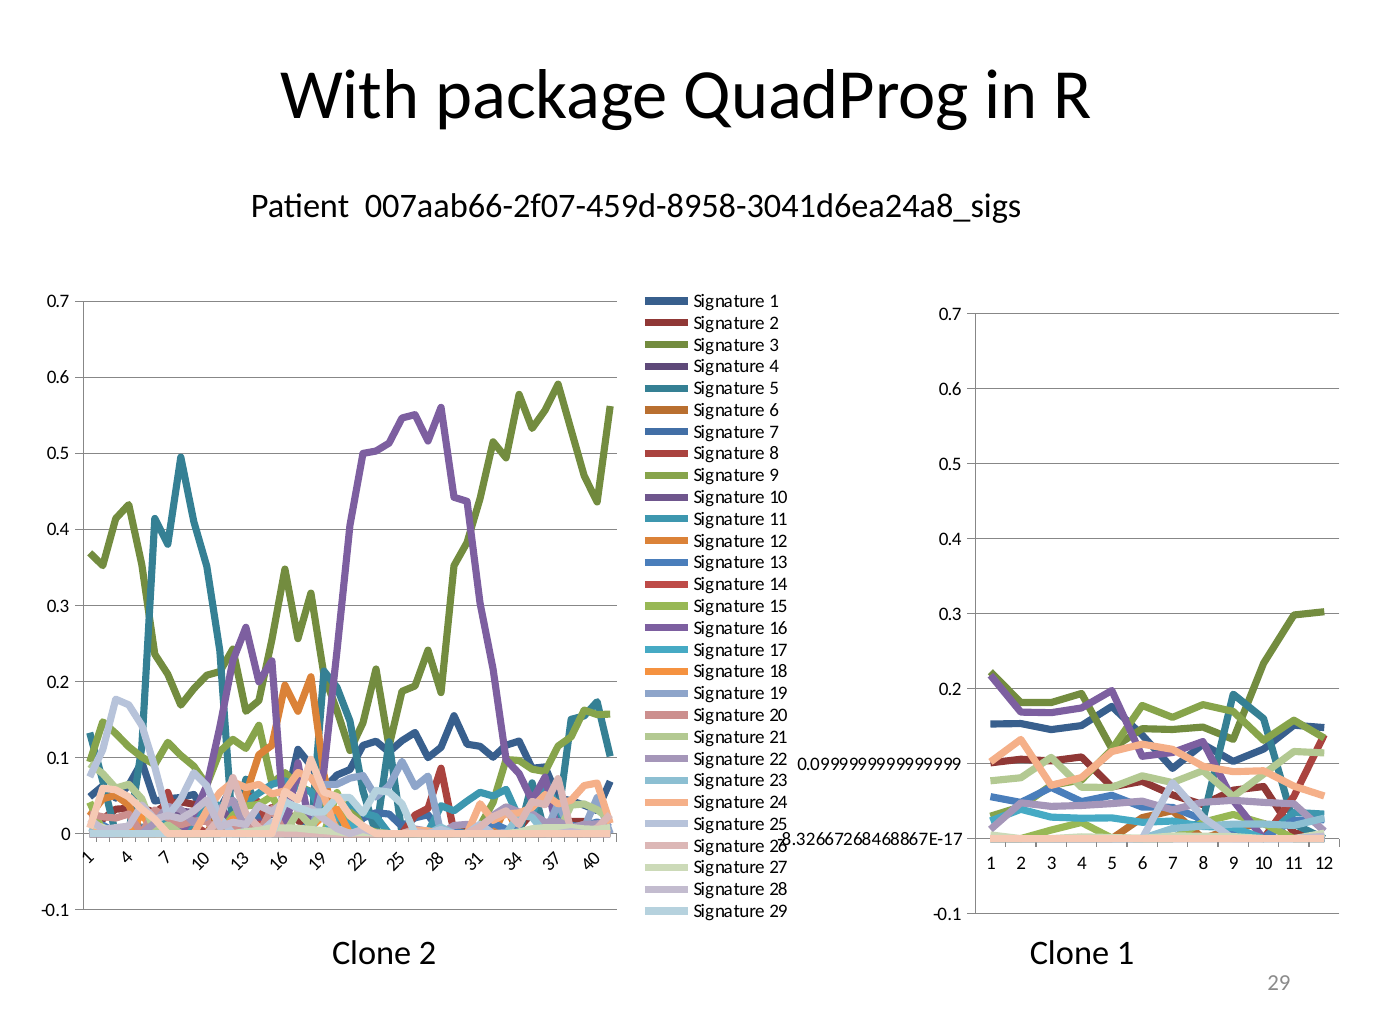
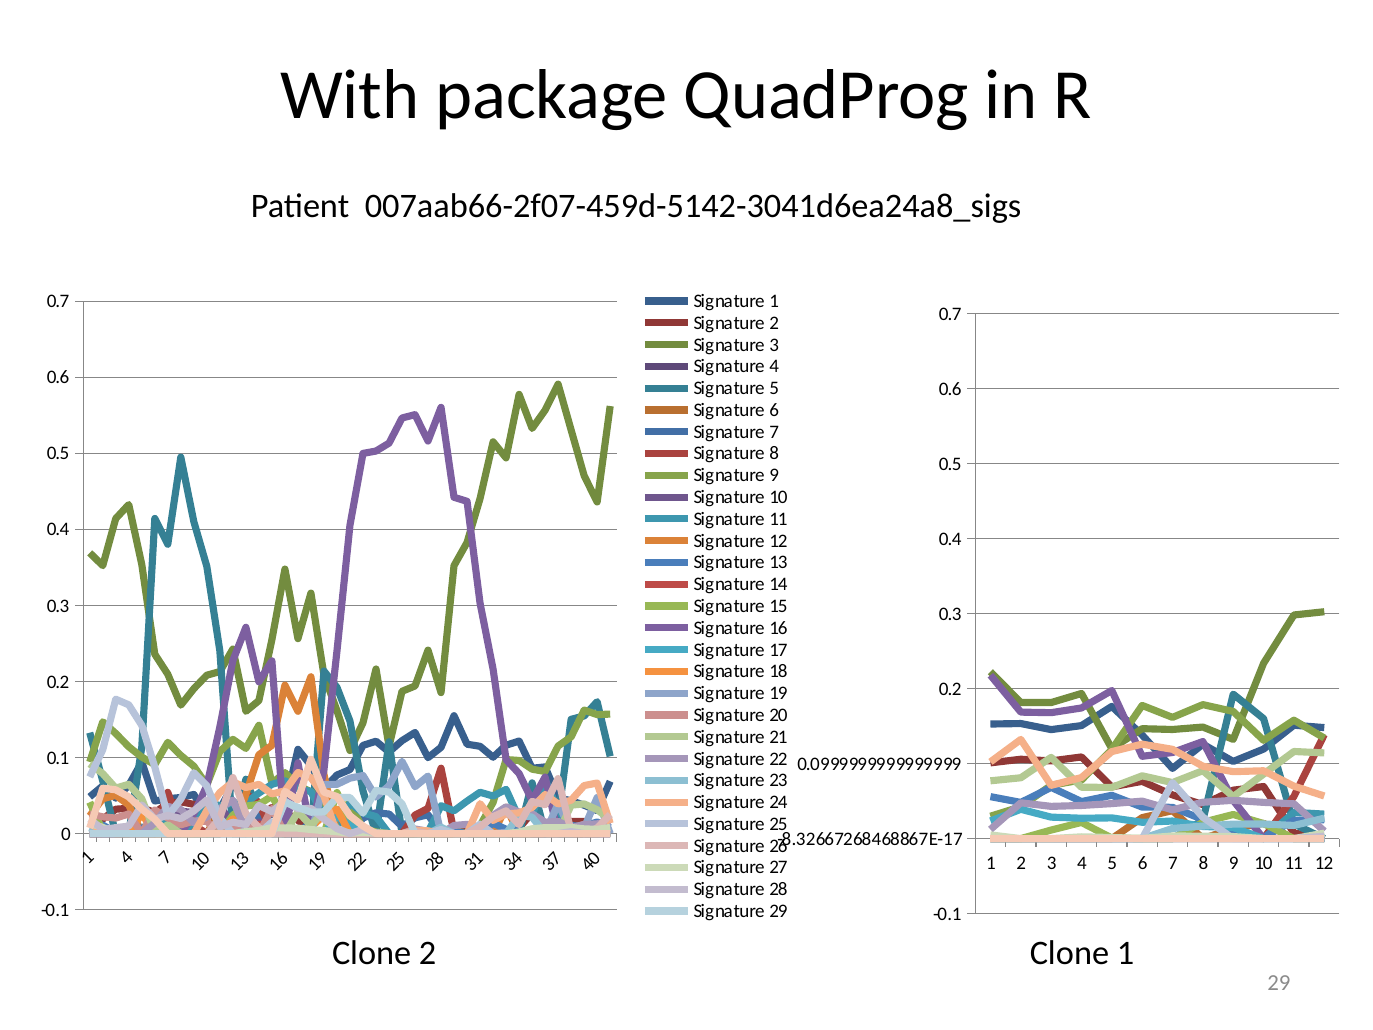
007aab66-2f07-459d-8958-3041d6ea24a8_sigs: 007aab66-2f07-459d-8958-3041d6ea24a8_sigs -> 007aab66-2f07-459d-5142-3041d6ea24a8_sigs (693, 206)
